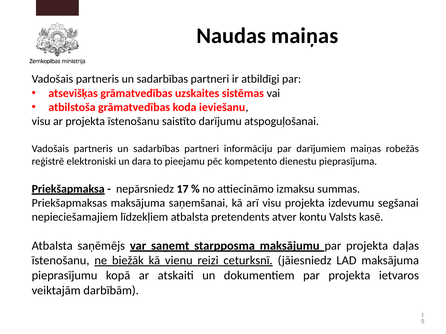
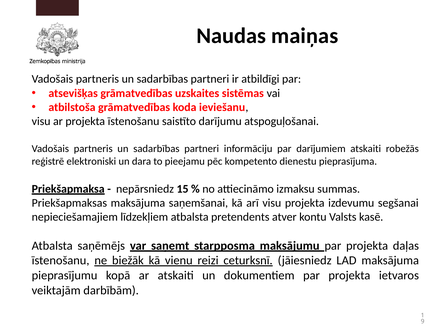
darījumiem maiņas: maiņas -> atskaiti (366, 149)
17: 17 -> 15 (183, 189)
